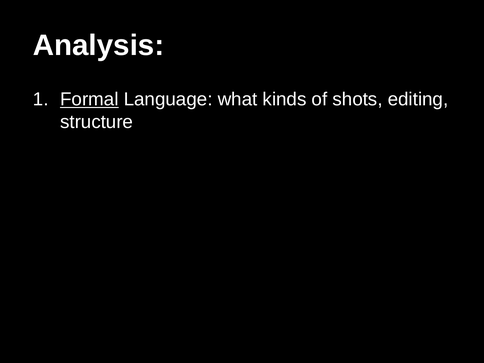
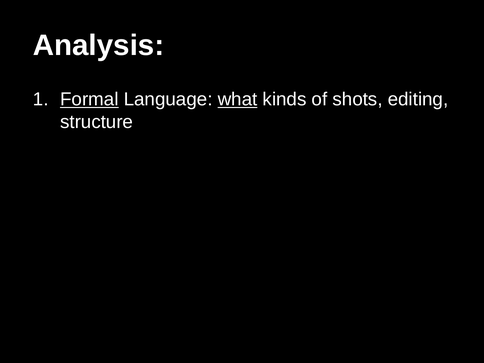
what underline: none -> present (238, 99)
